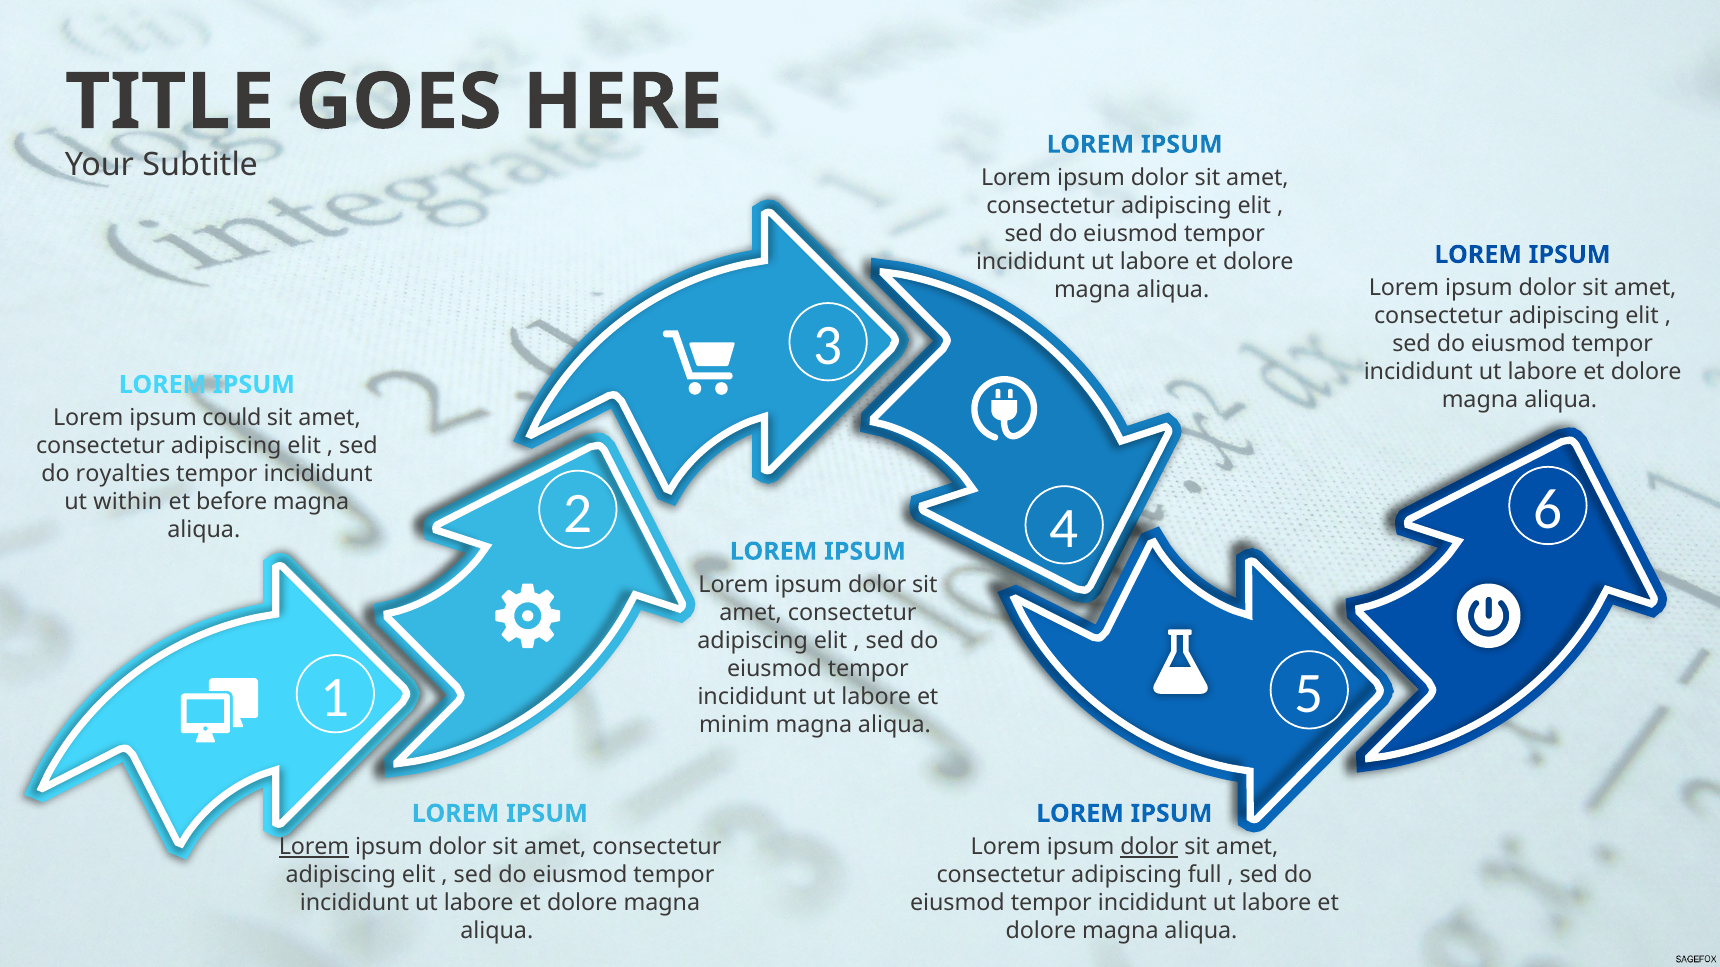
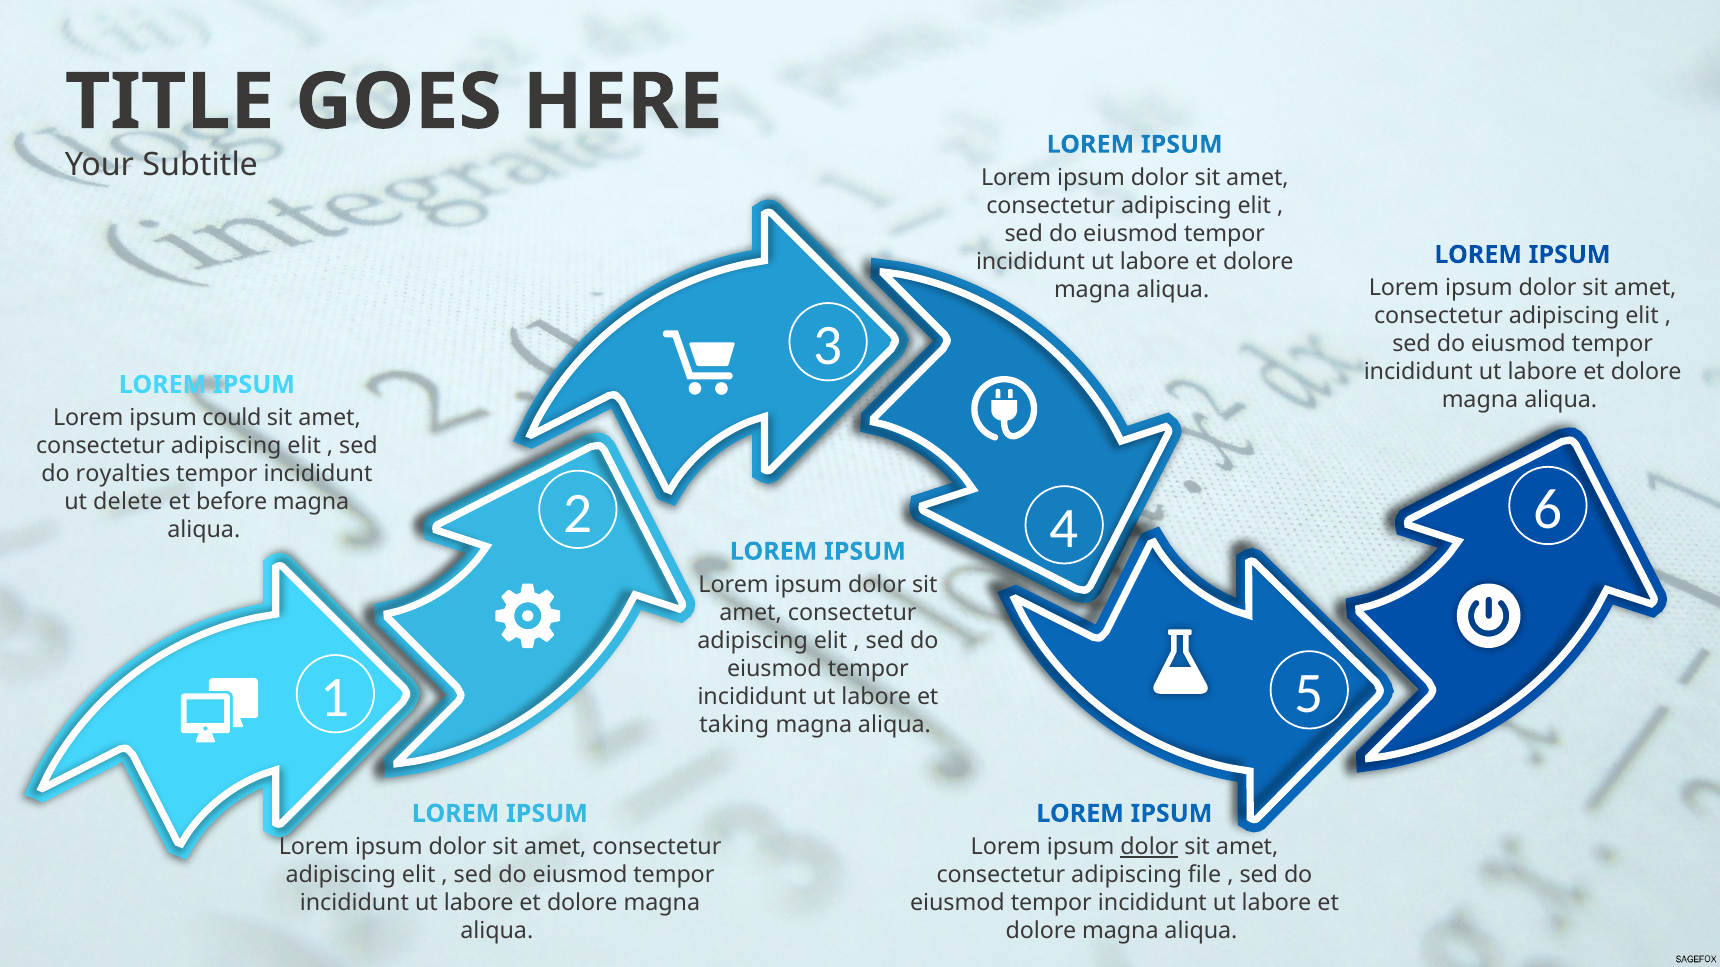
within: within -> delete (128, 502)
minim: minim -> taking (734, 725)
Lorem underline: present -> none (314, 848)
full: full -> file (1204, 875)
